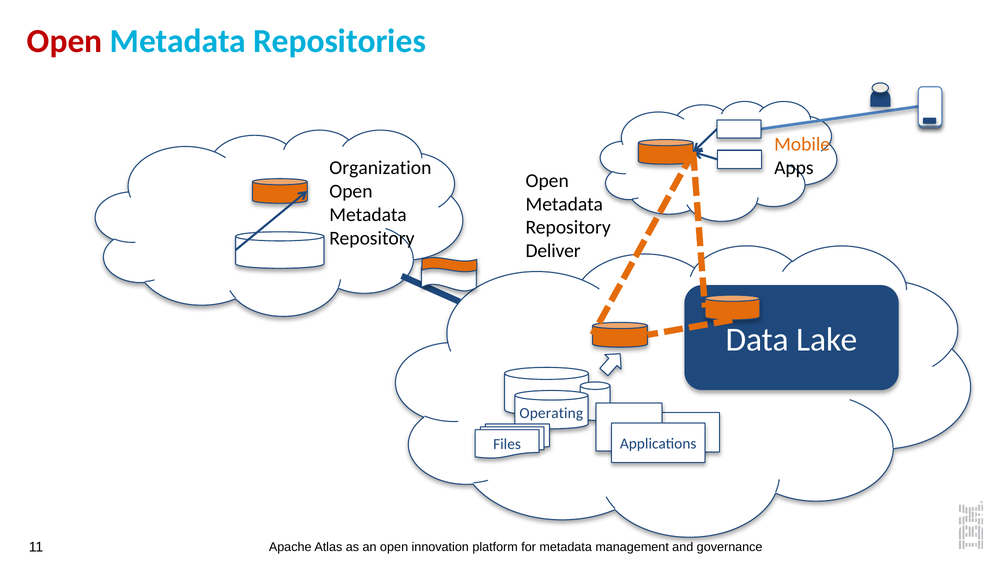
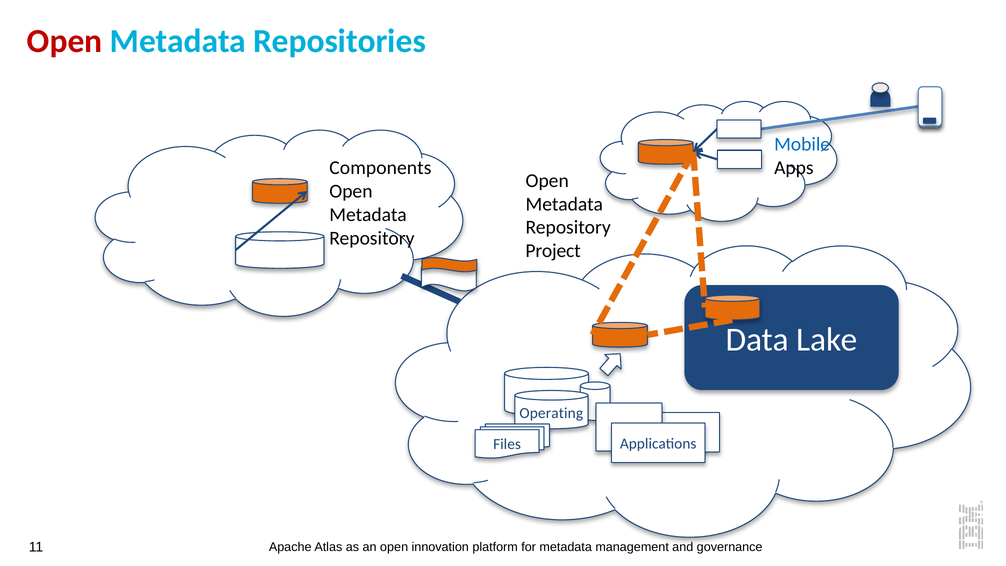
Mobile colour: orange -> blue (802, 144)
Organization: Organization -> Components (380, 168)
Deliver: Deliver -> Project (553, 251)
